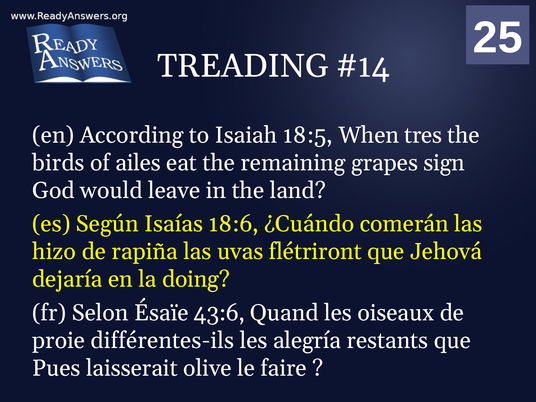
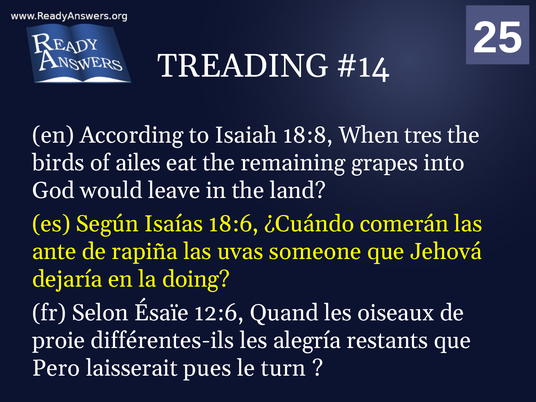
18:5: 18:5 -> 18:8 (308, 135)
sign: sign -> into (444, 163)
hizo: hizo -> ante (54, 252)
flétriront: flétriront -> someone (315, 252)
43:6: 43:6 -> 12:6 (219, 313)
Pues: Pues -> Pero (56, 368)
olive: olive -> pues (207, 368)
faire: faire -> turn (283, 368)
